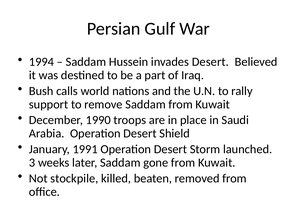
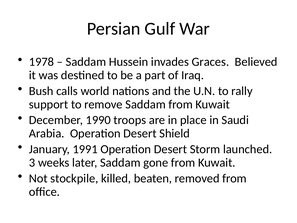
1994: 1994 -> 1978 (41, 62)
invades Desert: Desert -> Graces (210, 62)
